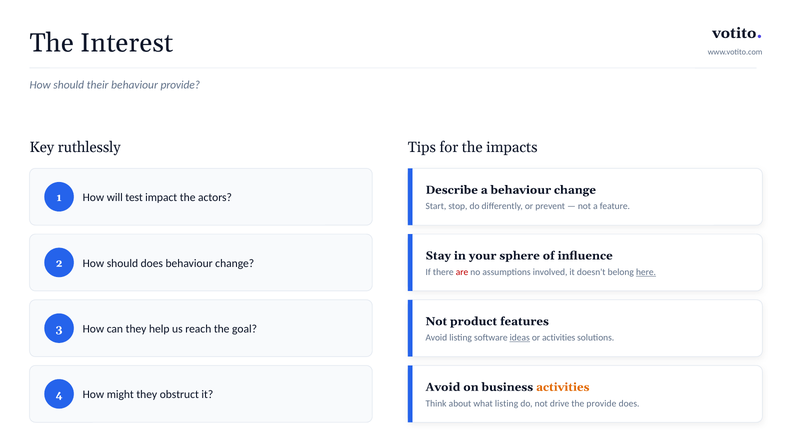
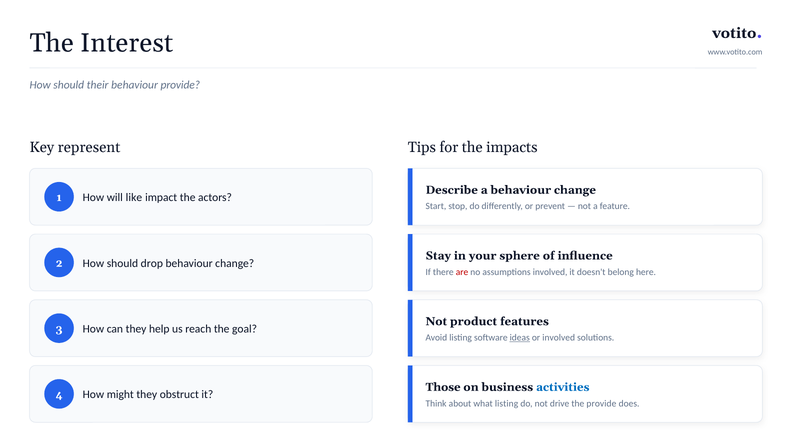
ruthlessly: ruthlessly -> represent (89, 147)
test: test -> like (134, 198)
should does: does -> drop (152, 263)
here underline: present -> none (646, 272)
or activities: activities -> involved (559, 338)
Avoid: Avoid -> Those (443, 387)
activities colour: orange -> blue (563, 387)
